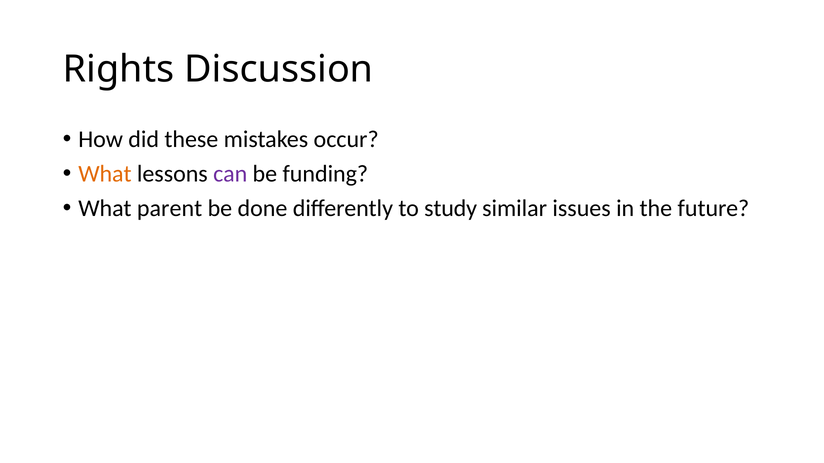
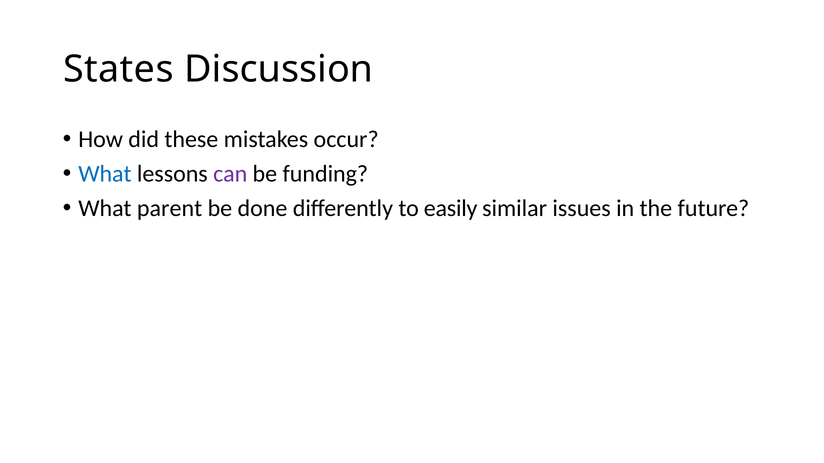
Rights: Rights -> States (119, 69)
What colour: orange -> blue (105, 174)
study: study -> easily (451, 208)
